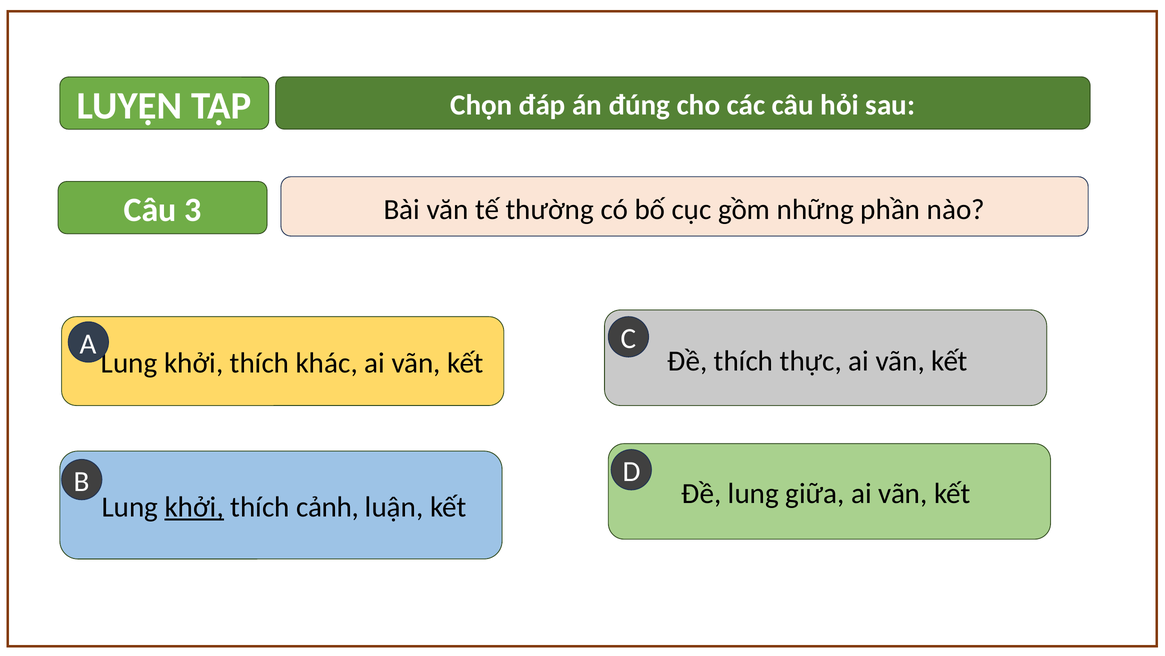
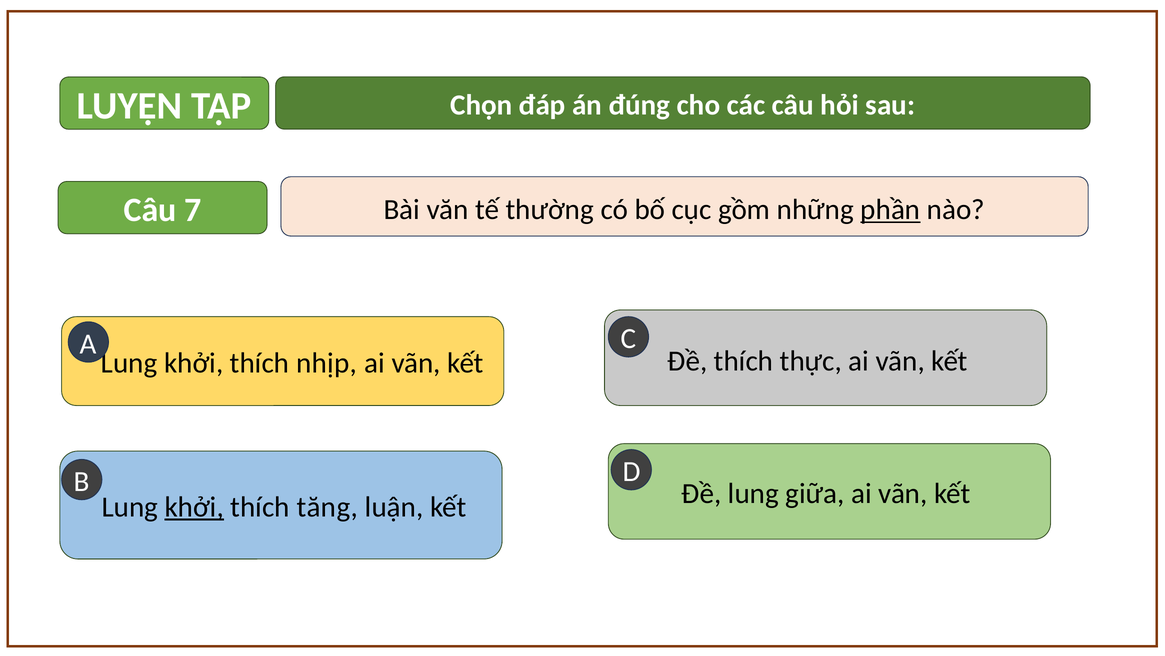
3: 3 -> 7 (193, 210)
phần underline: none -> present (890, 209)
khác: khác -> nhịp (327, 363)
cảnh: cảnh -> tăng (327, 507)
